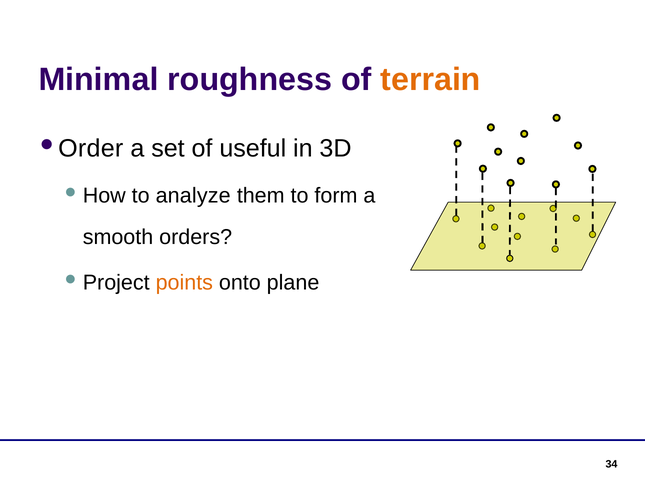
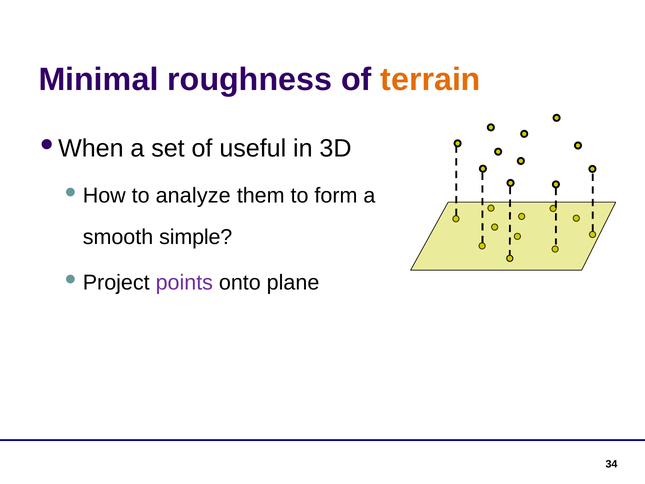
Order: Order -> When (91, 148)
orders: orders -> simple (196, 237)
points colour: orange -> purple (184, 283)
